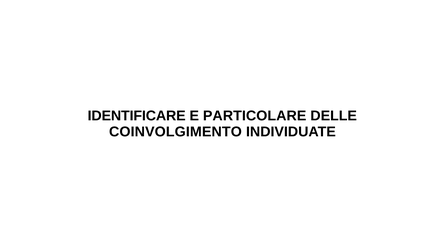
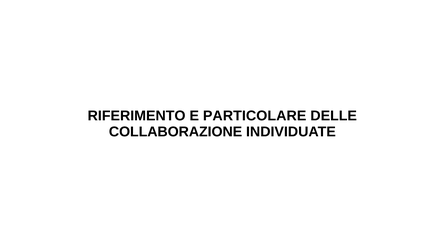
IDENTIFICARE: IDENTIFICARE -> RIFERIMENTO (137, 116)
COINVOLGIMENTO: COINVOLGIMENTO -> COLLABORAZIONE (176, 132)
